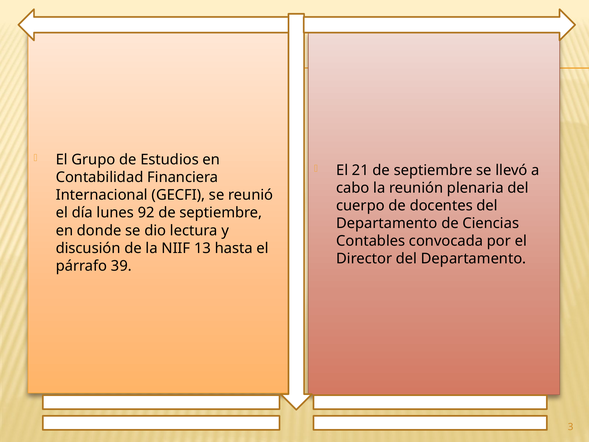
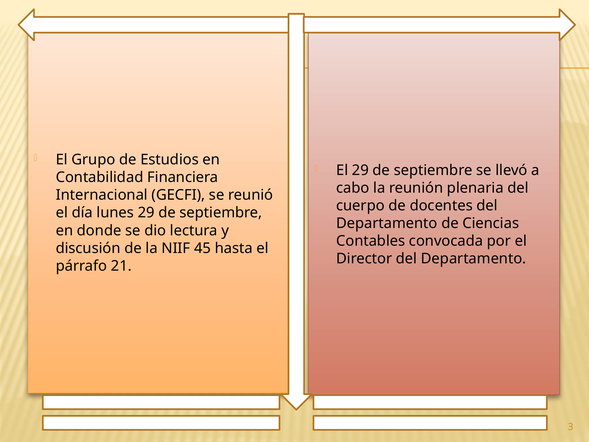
El 21: 21 -> 29 (360, 170)
lunes 92: 92 -> 29 (146, 213)
13: 13 -> 45 (202, 248)
39: 39 -> 21 (121, 266)
